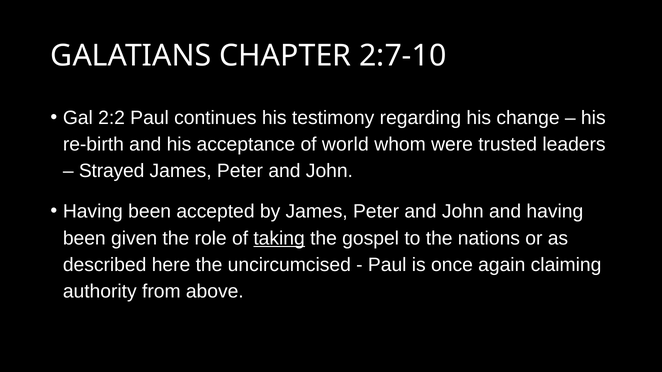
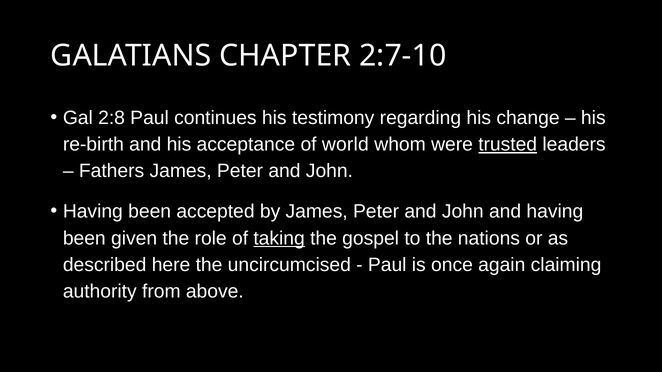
2:2: 2:2 -> 2:8 (112, 118)
trusted underline: none -> present (508, 145)
Strayed: Strayed -> Fathers (112, 171)
